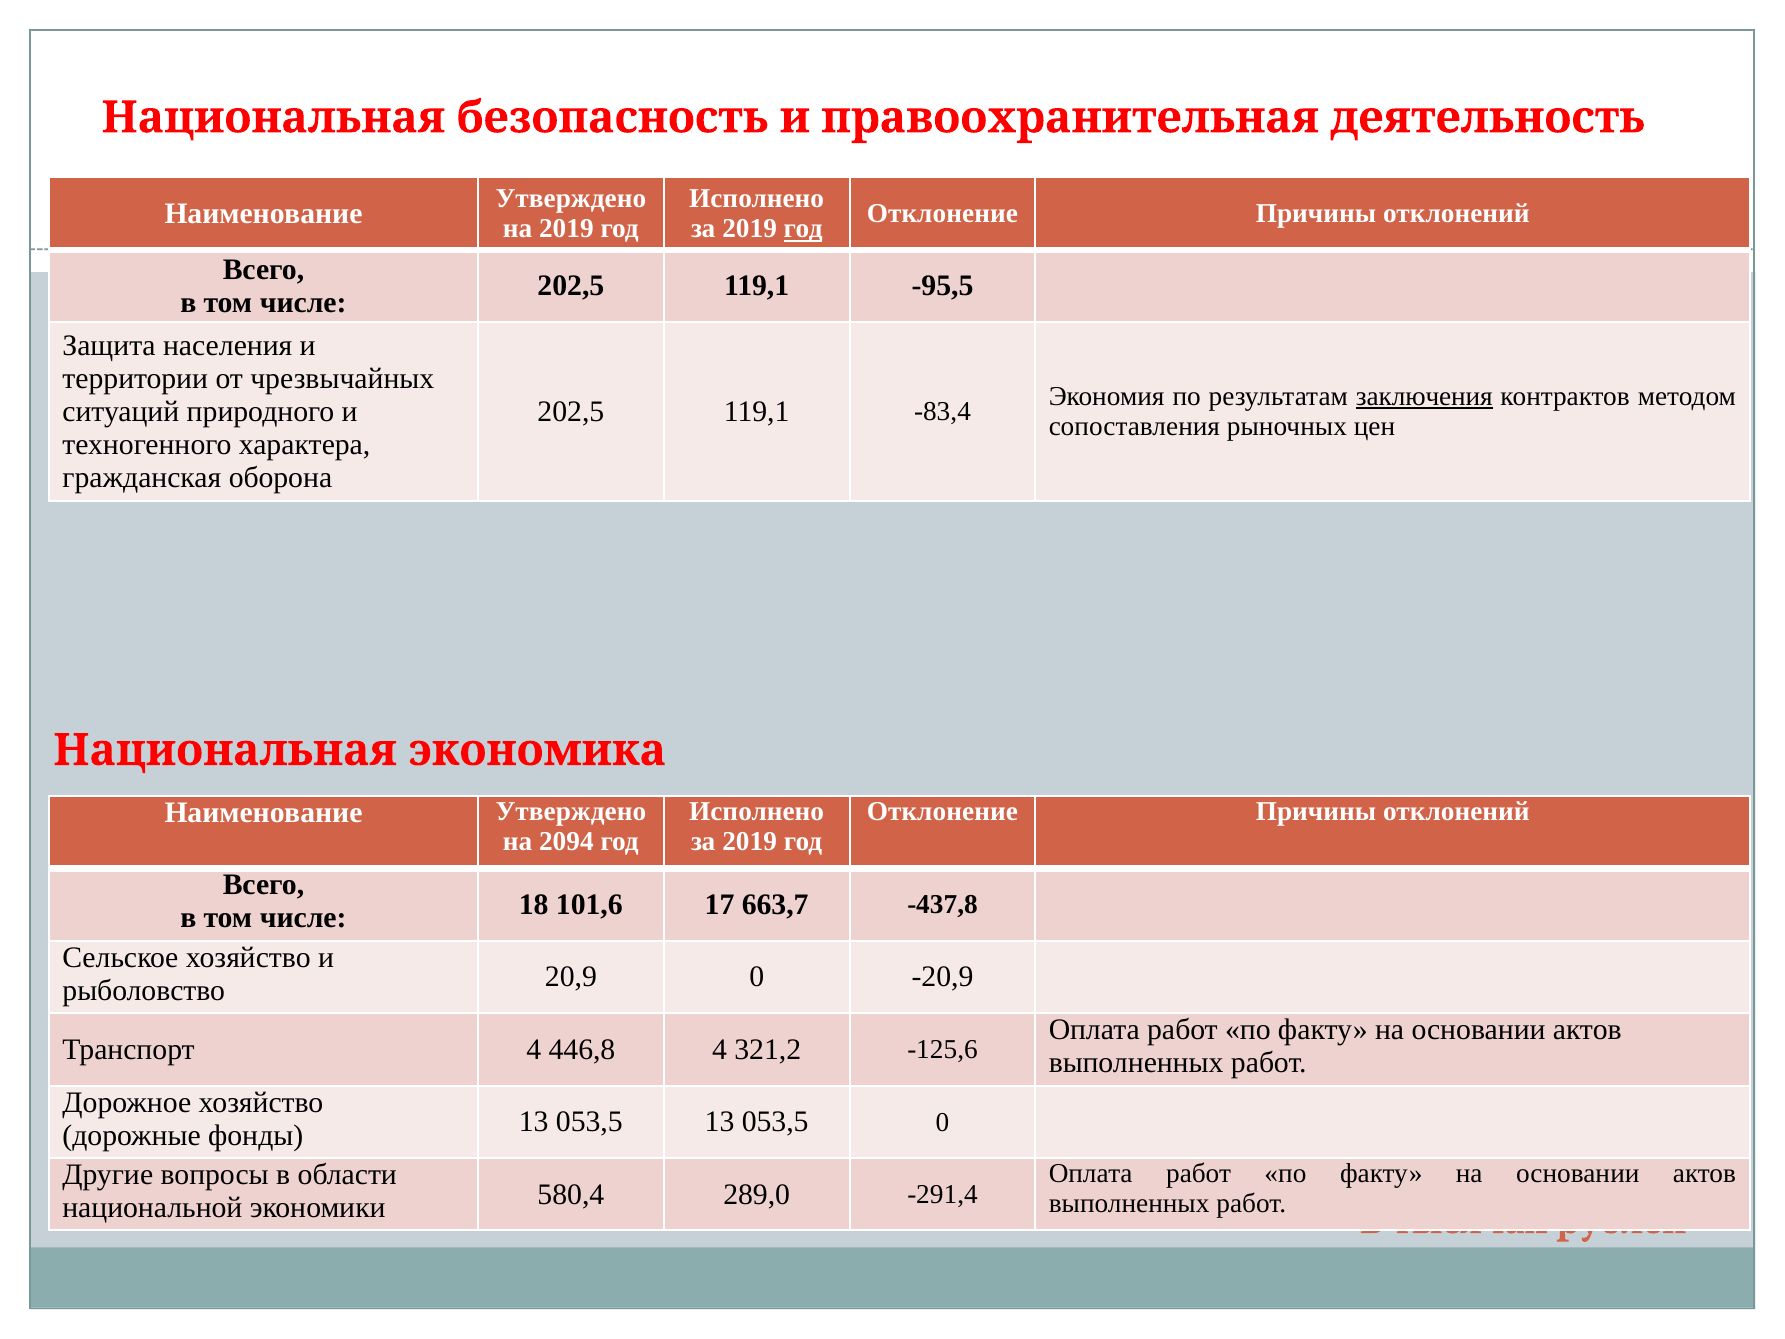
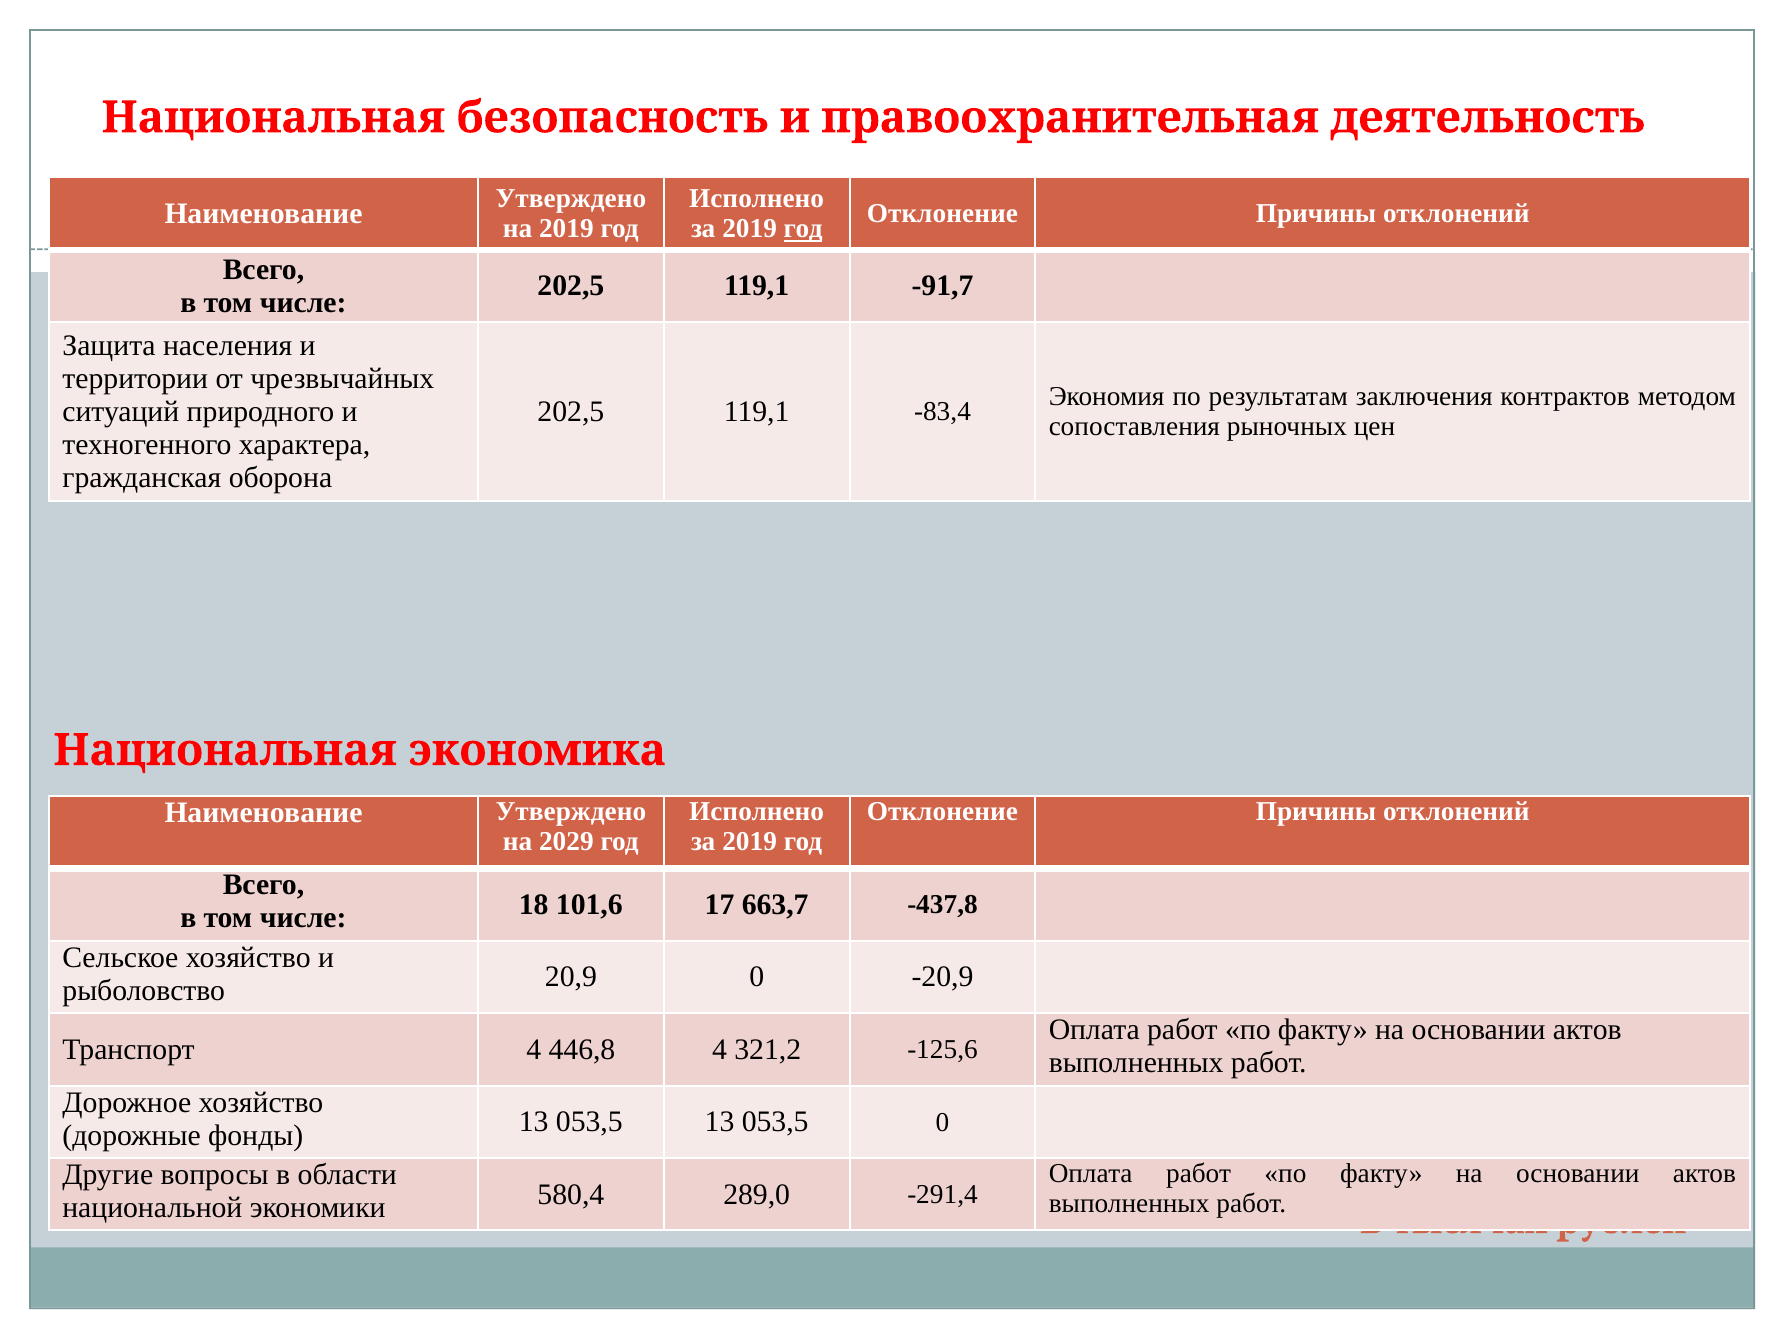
-95,5: -95,5 -> -91,7 (943, 286)
заключения underline: present -> none (1424, 396)
2094: 2094 -> 2029 (566, 842)
